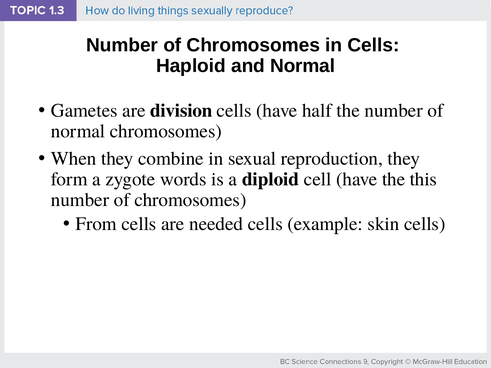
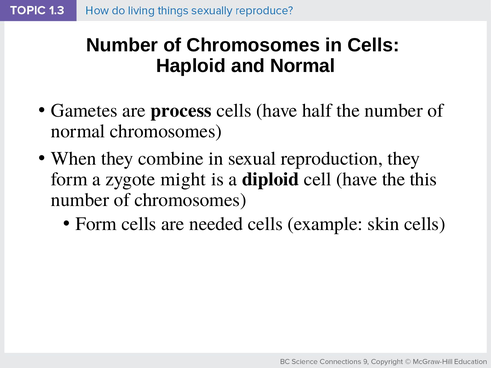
division: division -> process (181, 111)
words: words -> might (183, 179)
From: From -> Form (96, 224)
